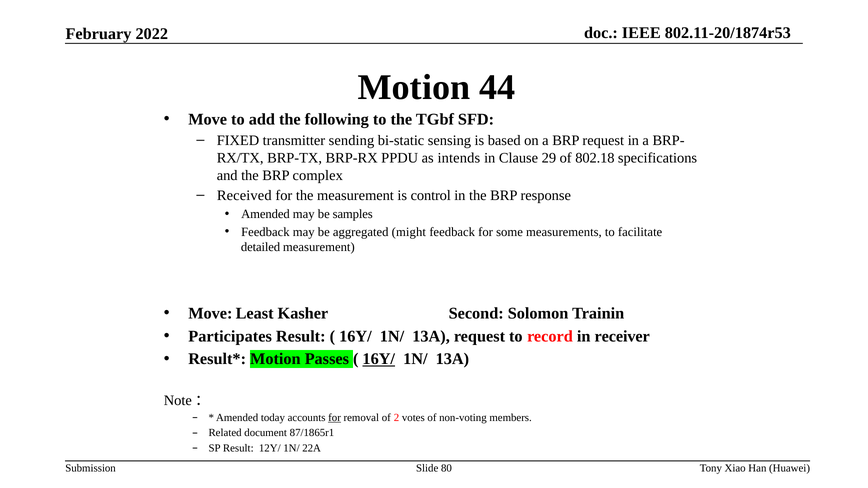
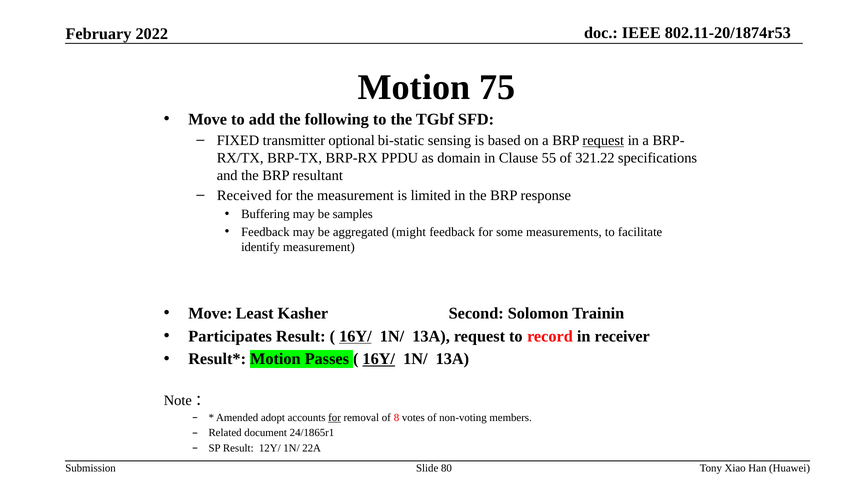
44: 44 -> 75 (497, 87)
sending: sending -> optional (352, 141)
request underline: none -> present (603, 141)
intends: intends -> domain (459, 158)
29: 29 -> 55 (549, 158)
802.18: 802.18 -> 321.22 (595, 158)
complex: complex -> resultant (318, 175)
control: control -> limited (431, 196)
Amended: Amended -> Buffering (265, 214)
detailed: detailed -> identify (261, 247)
16Y/ underline: none -> present (355, 336)
today: today -> adopt (273, 418)
2: 2 -> 8 (397, 418)
87/1865r1: 87/1865r1 -> 24/1865r1 (312, 433)
